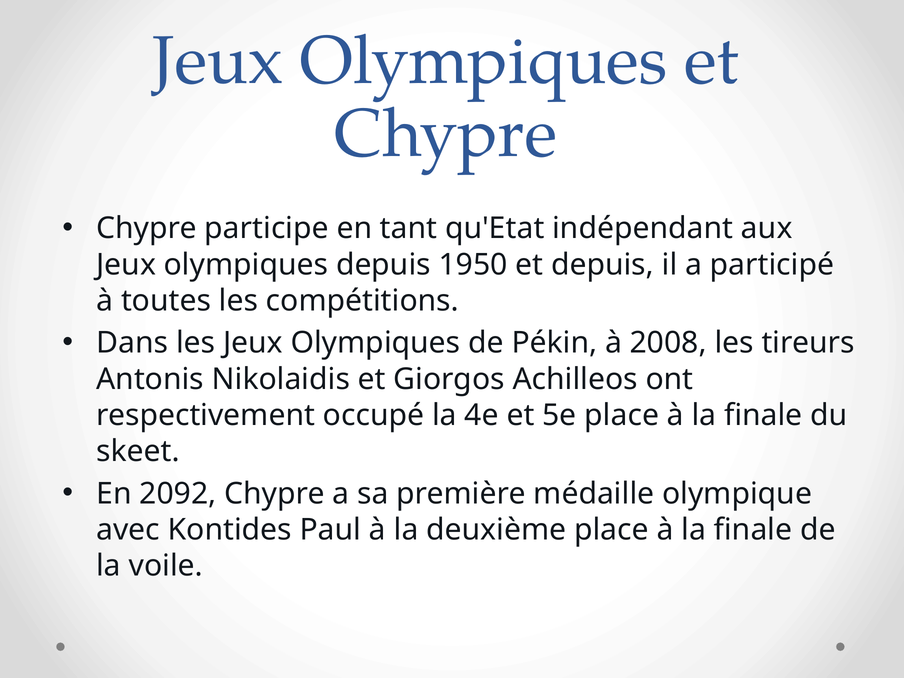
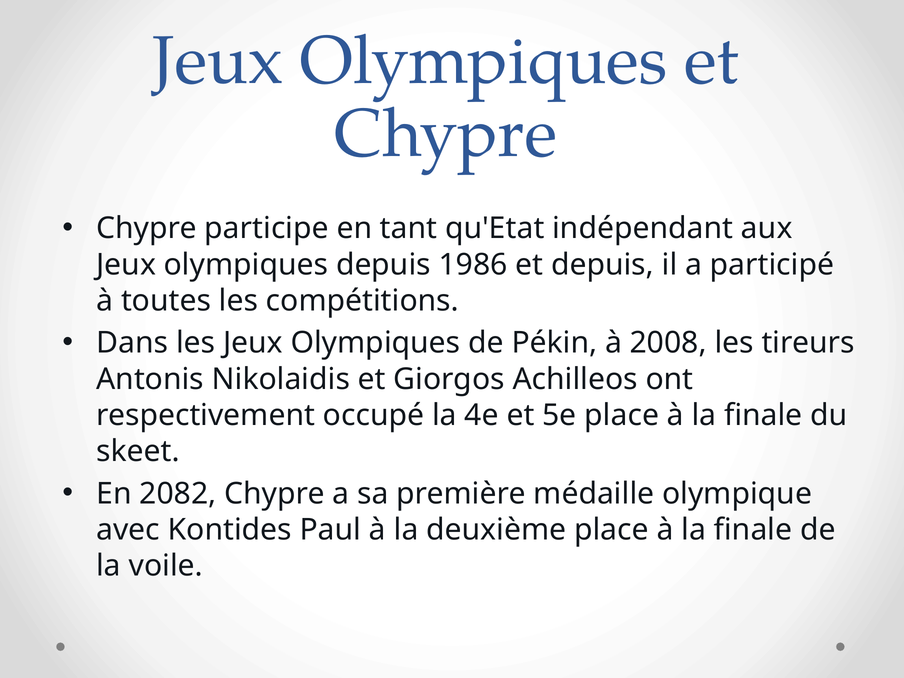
1950: 1950 -> 1986 (473, 265)
2092: 2092 -> 2082 (178, 494)
